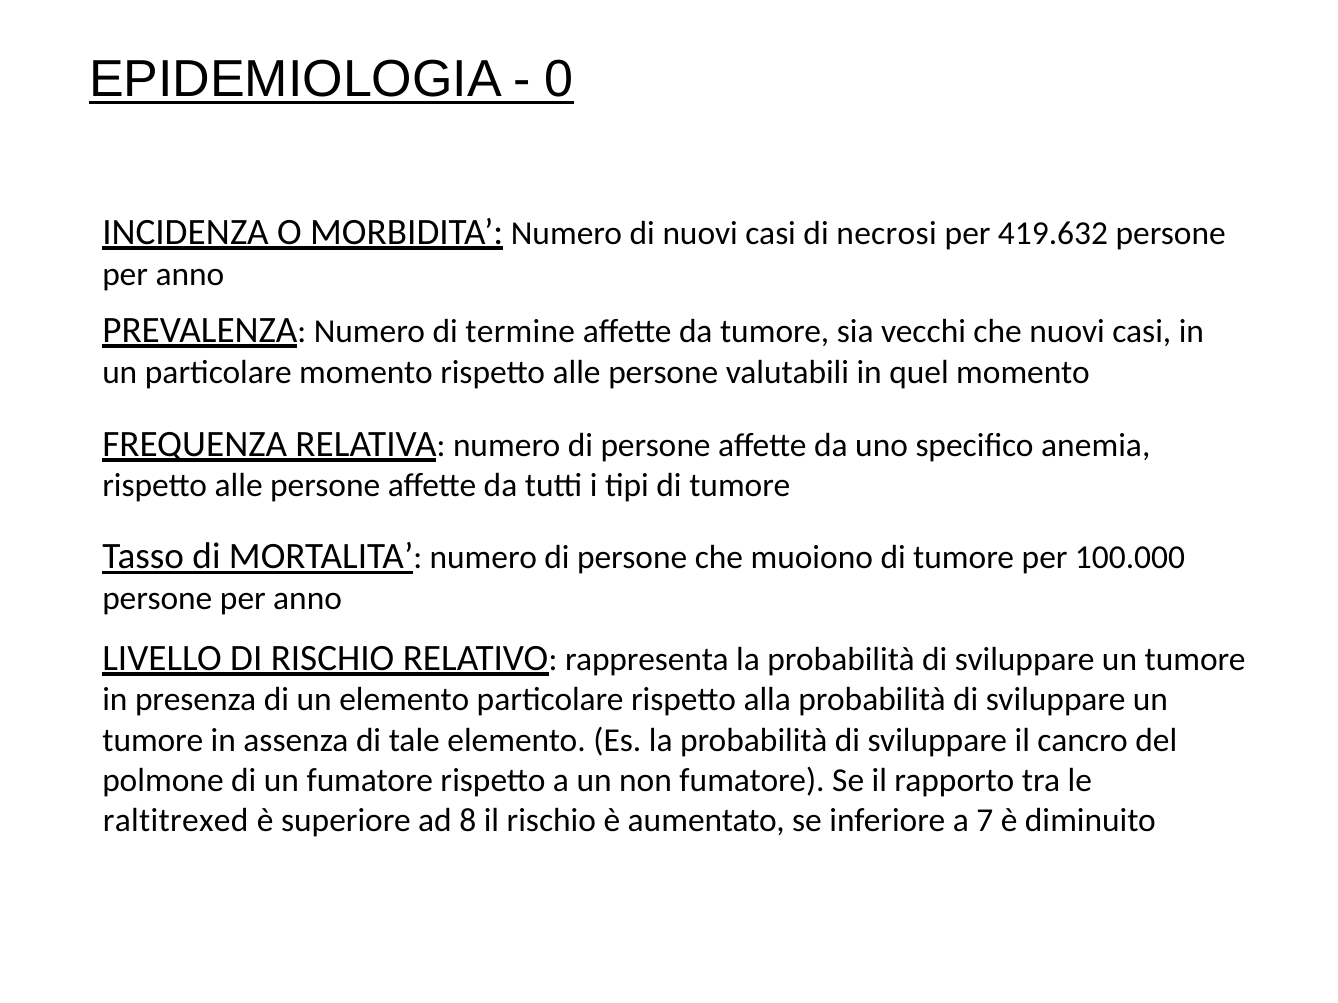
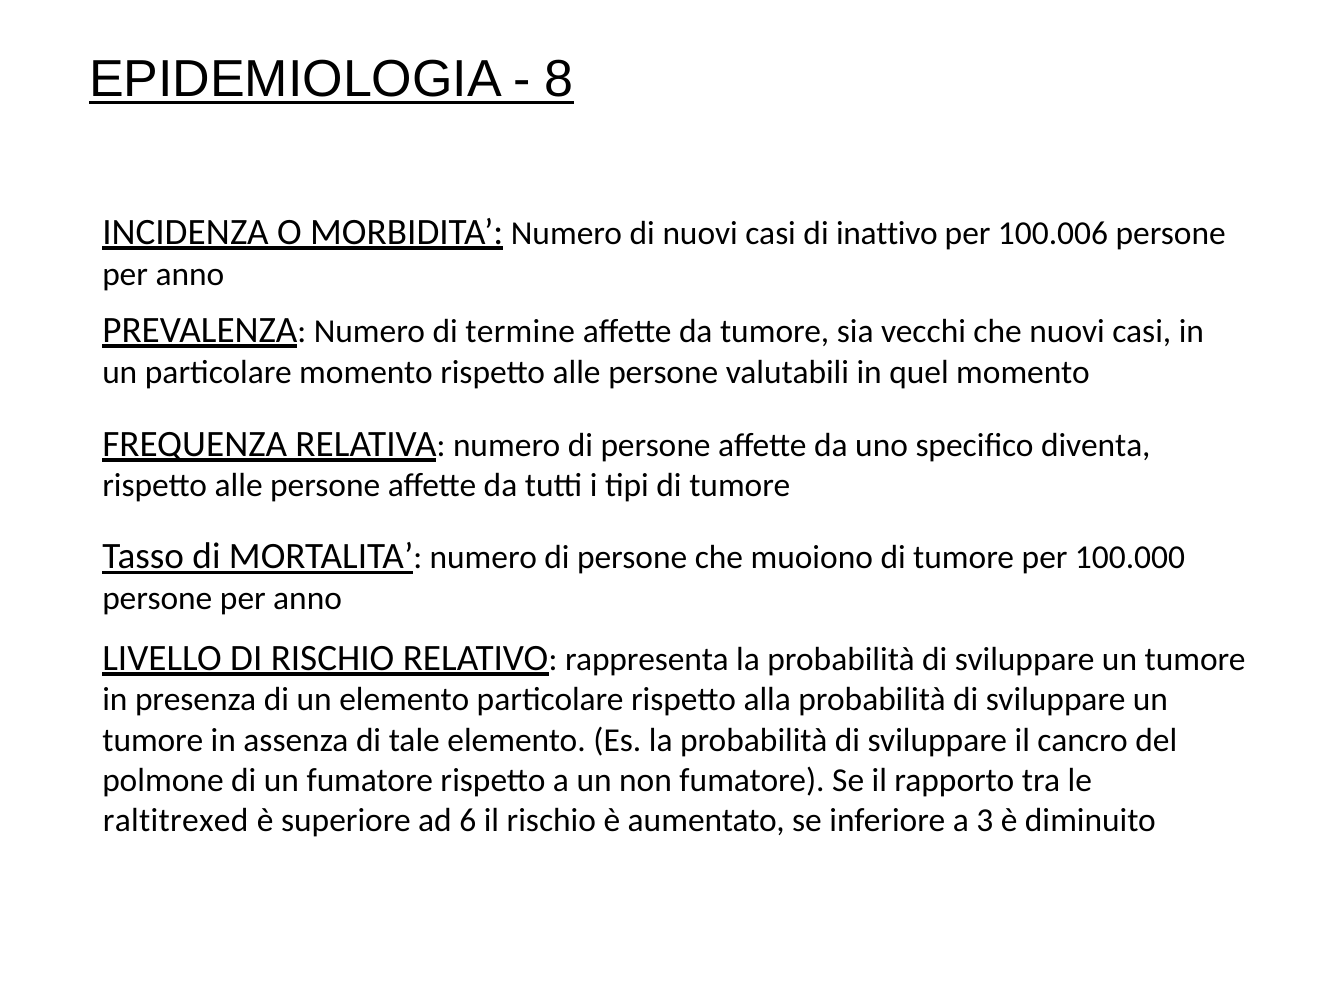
0: 0 -> 8 (559, 79)
necrosi: necrosi -> inattivo (887, 233)
419.632: 419.632 -> 100.006 (1053, 233)
anemia: anemia -> diventa (1096, 445)
8: 8 -> 6 (468, 821)
7: 7 -> 3 (985, 821)
